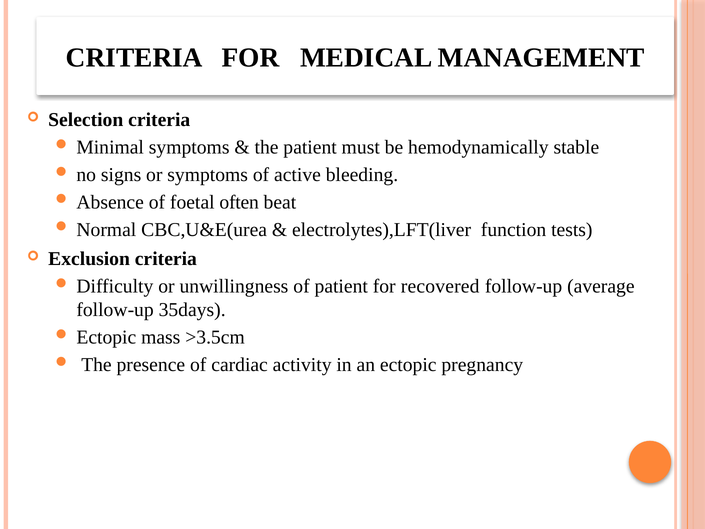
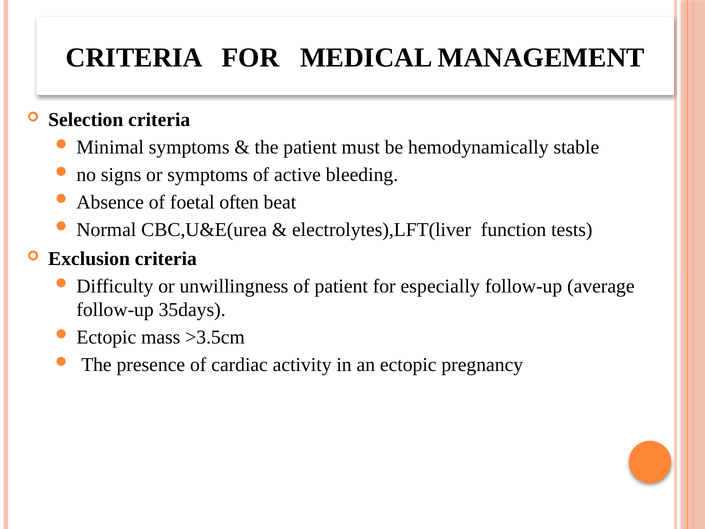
recovered: recovered -> especially (440, 286)
